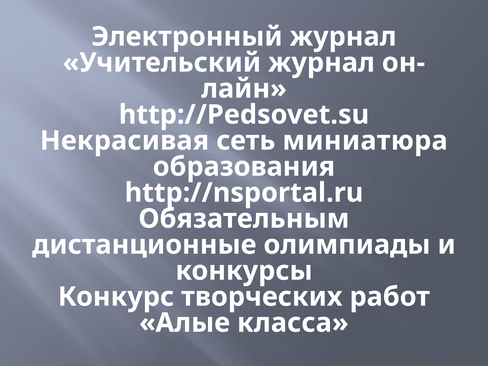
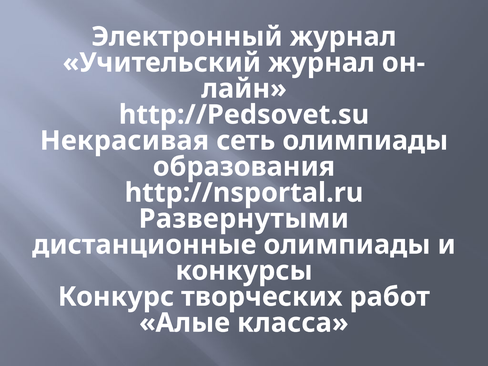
сеть миниатюра: миниатюра -> олимпиады (365, 141)
Обязательным: Обязательным -> Развернутыми (244, 219)
